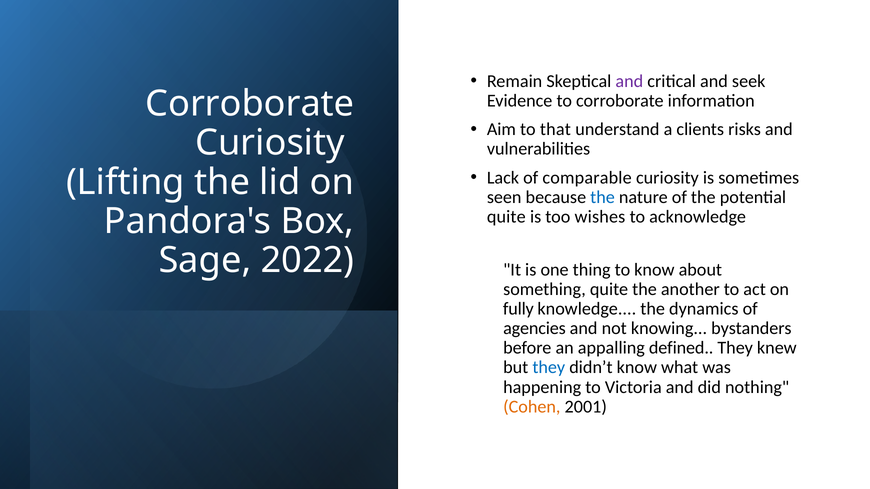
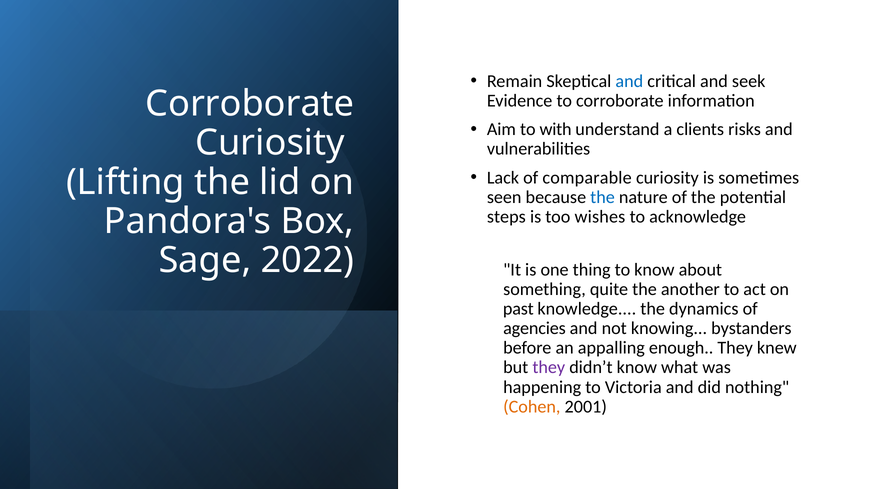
and colour: purple -> blue (629, 81)
that: that -> with (556, 130)
quite: quite -> steps (506, 217)
fully: fully -> past (518, 309)
defined: defined -> enough (681, 348)
they colour: blue -> purple (549, 368)
